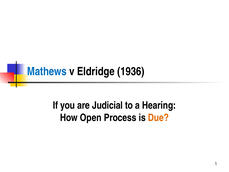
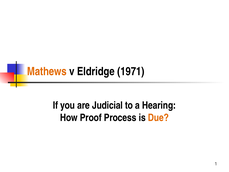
Mathews colour: blue -> orange (47, 71)
1936: 1936 -> 1971 (131, 71)
Open: Open -> Proof (91, 118)
